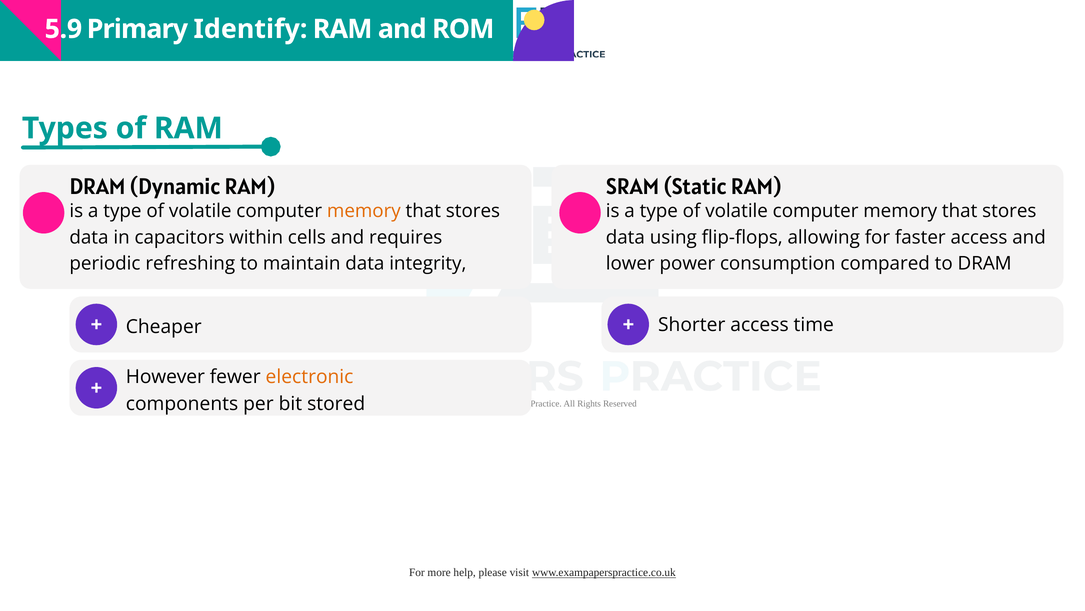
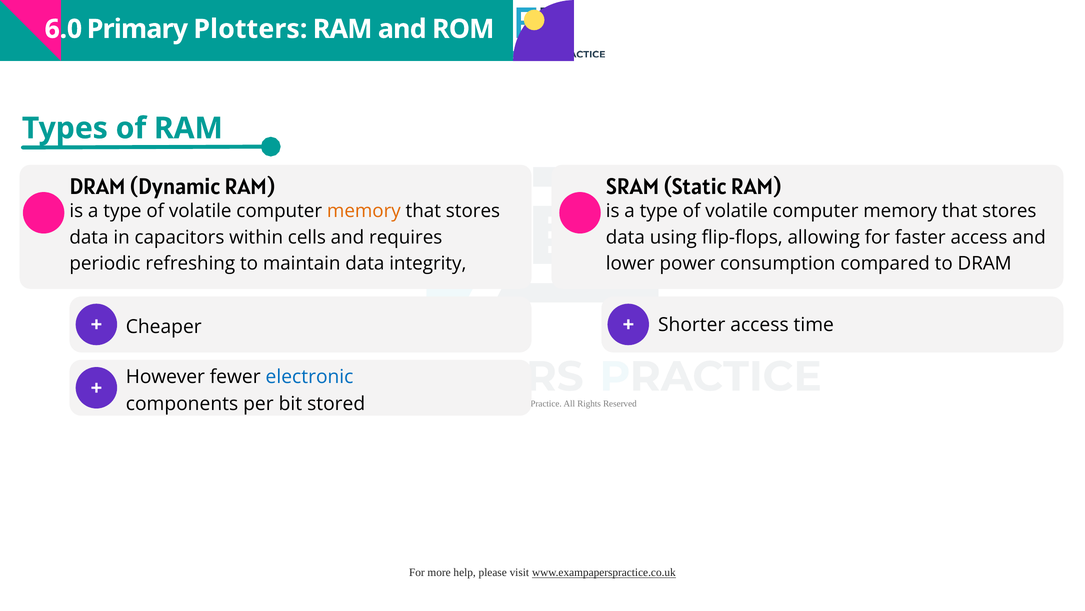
5.9: 5.9 -> 6.0 (63, 29)
Identify: Identify -> Plotters (250, 29)
electronic colour: orange -> blue (310, 377)
